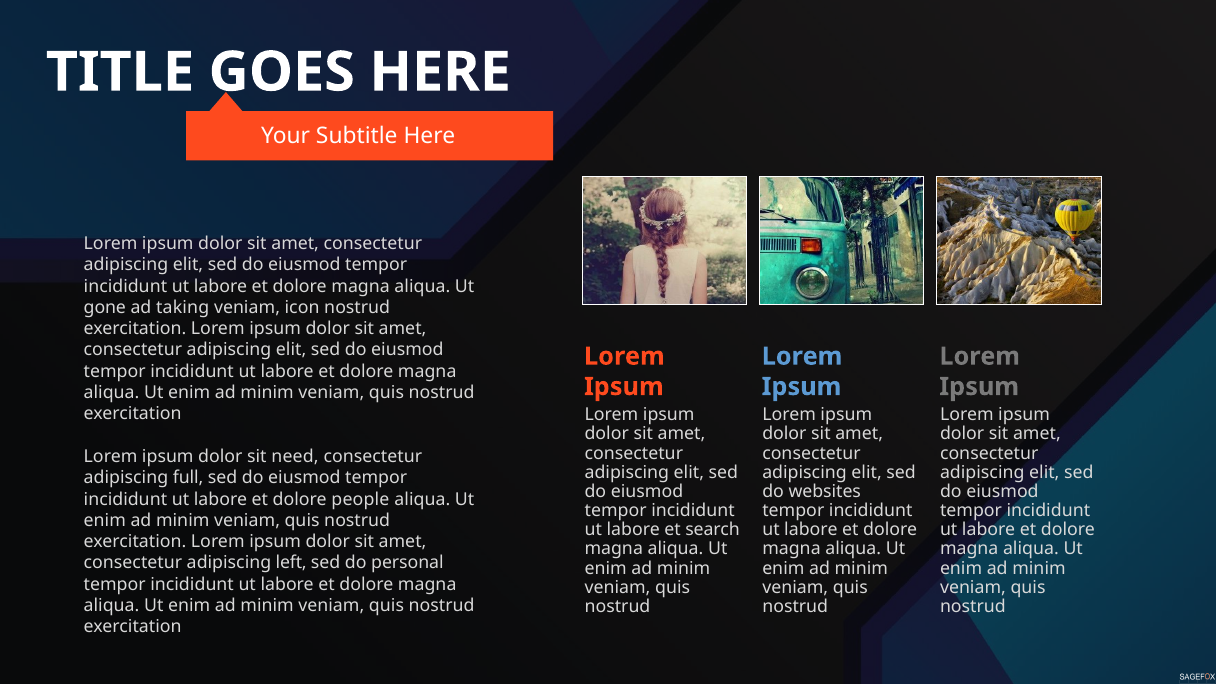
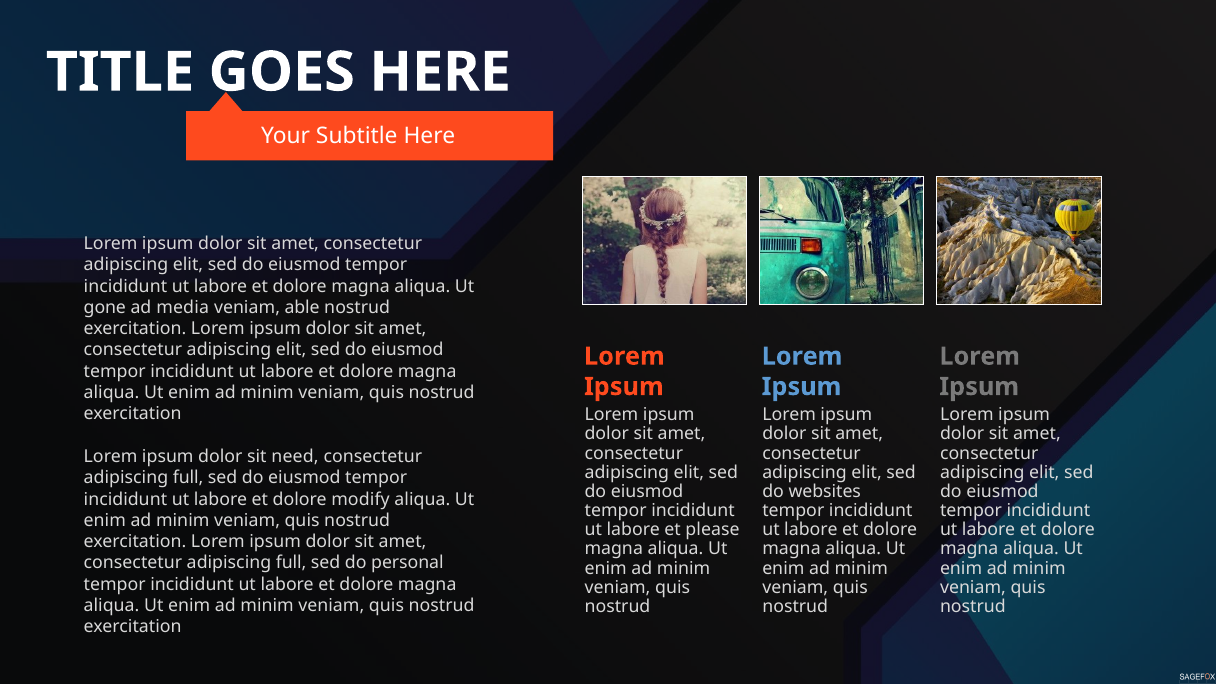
taking: taking -> media (183, 308)
icon: icon -> able (302, 308)
people: people -> modify (361, 499)
search: search -> please (713, 530)
left: left -> full (291, 563)
